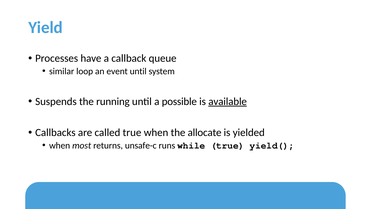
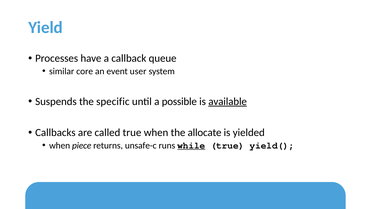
loop: loop -> core (85, 71)
event until: until -> user (138, 71)
running: running -> specific (113, 101)
most: most -> piece (82, 145)
while underline: none -> present (191, 145)
